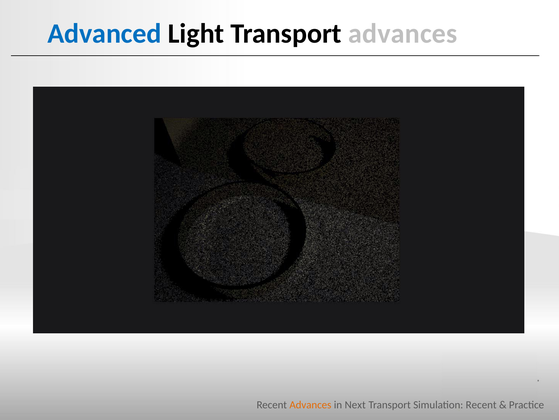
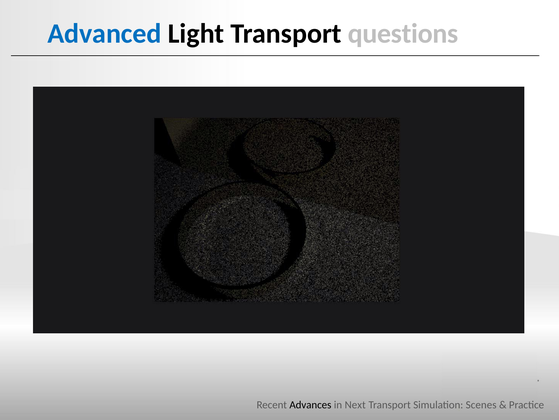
Transport advances: advances -> questions (403, 34)
Advances colour: orange -> black (310, 404)
Simulation Recent: Recent -> Scenes (481, 404)
